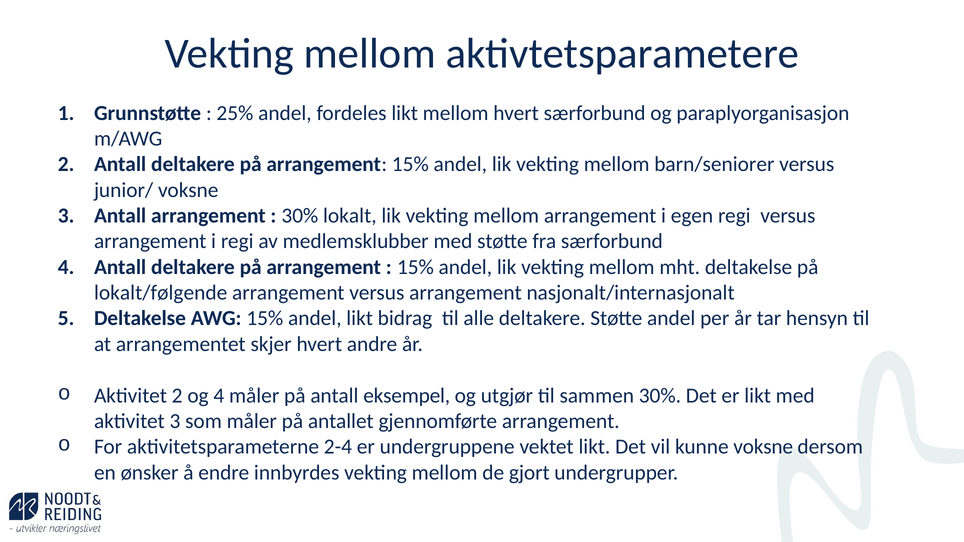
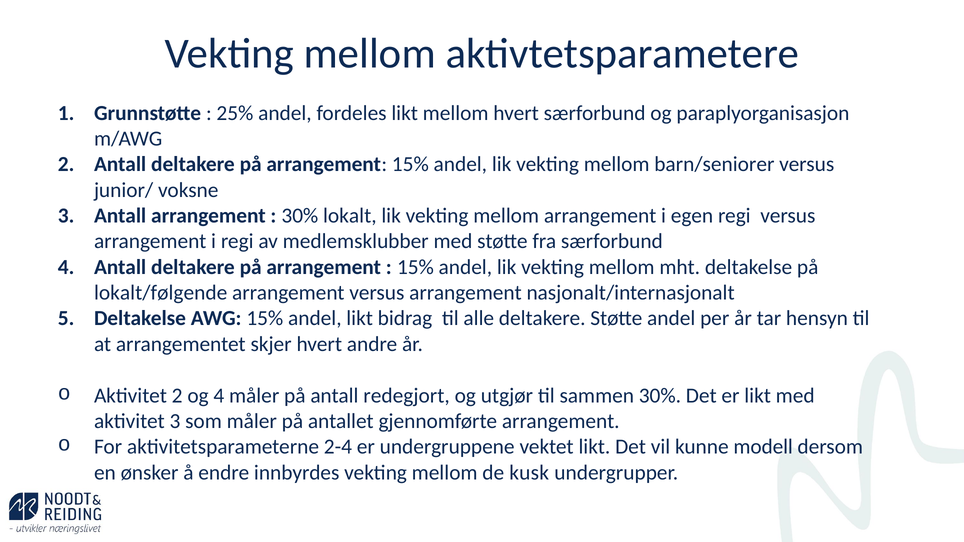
eksempel: eksempel -> redegjort (407, 396)
kunne voksne: voksne -> modell (763, 447)
gjort: gjort -> kusk (529, 473)
